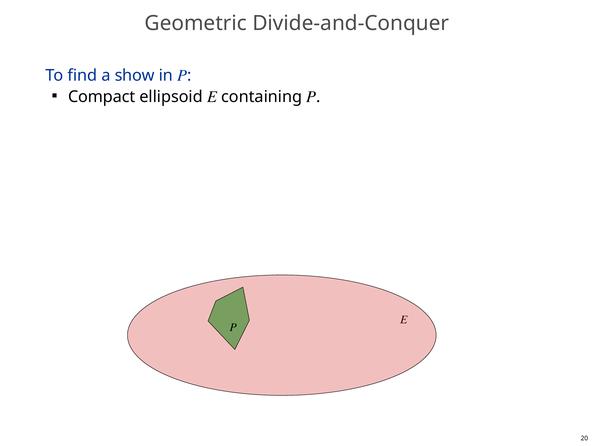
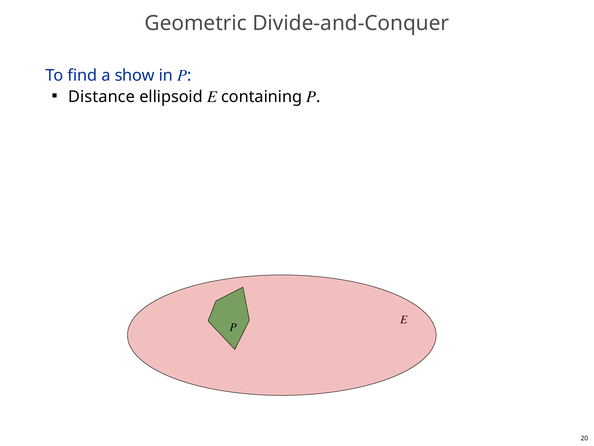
Compact: Compact -> Distance (102, 97)
